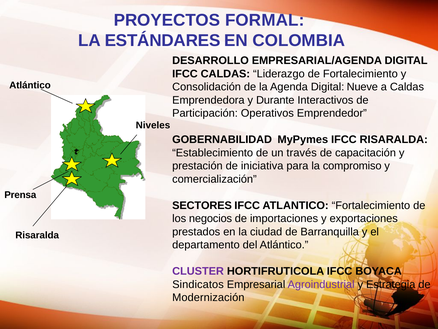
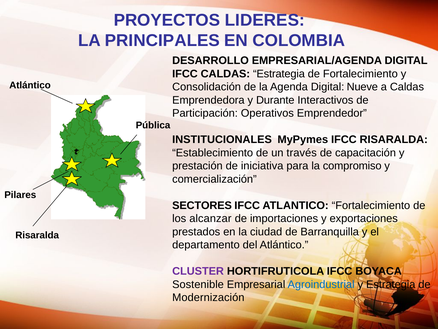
FORMAL: FORMAL -> LIDERES (265, 20)
ESTÁNDARES: ESTÁNDARES -> PRINCIPALES (162, 41)
CALDAS Liderazgo: Liderazgo -> Estrategia (279, 74)
Niveles: Niveles -> Pública (153, 125)
GOBERNABILIDAD: GOBERNABILIDAD -> INSTITUCIONALES (222, 139)
Prensa: Prensa -> Pilares (20, 195)
negocios: negocios -> alcanzar (210, 218)
Sindicatos: Sindicatos -> Sostenible (198, 284)
Agroindustrial colour: purple -> blue (321, 284)
